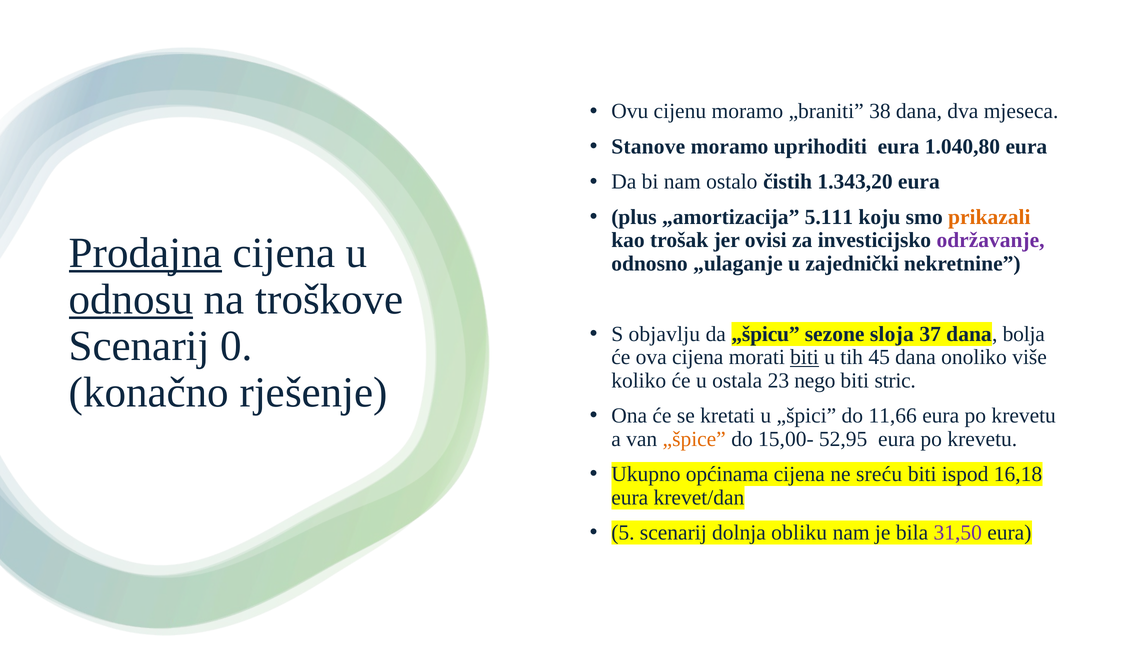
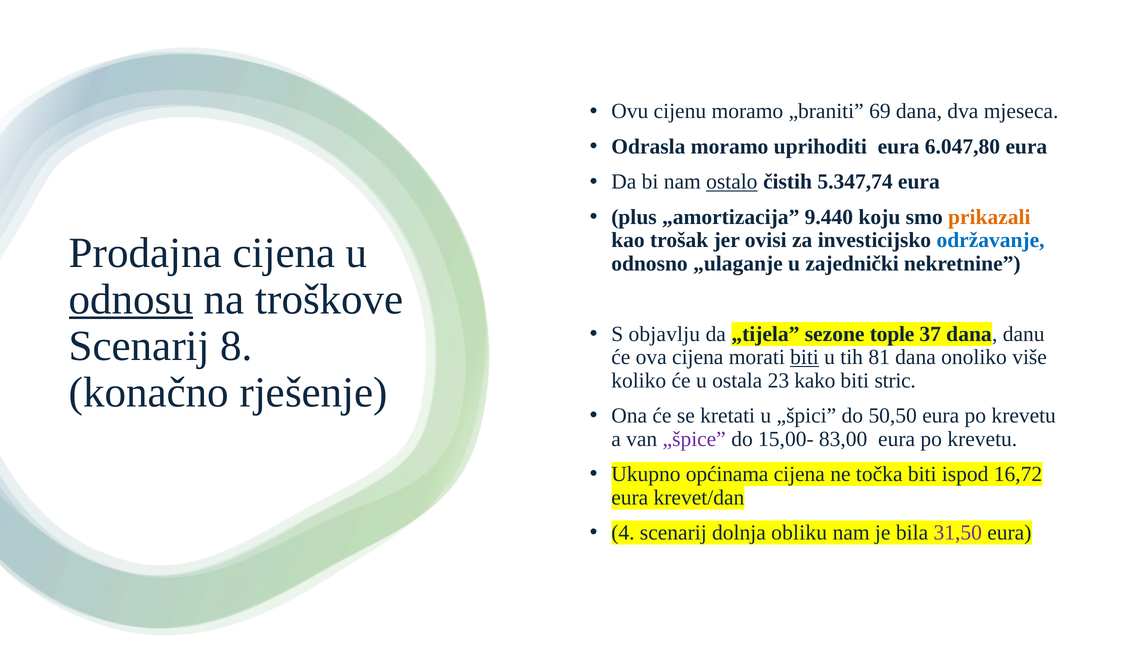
38: 38 -> 69 (880, 111)
Stanove: Stanove -> Odrasla (648, 146)
1.040,80: 1.040,80 -> 6.047,80 (962, 146)
ostalo underline: none -> present (732, 182)
1.343,20: 1.343,20 -> 5.347,74 (855, 182)
5.111: 5.111 -> 9.440 (829, 217)
održavanje colour: purple -> blue (991, 240)
Prodajna underline: present -> none (145, 253)
„špicu: „špicu -> „tijela (765, 334)
sloja: sloja -> tople (892, 334)
bolja: bolja -> danu (1024, 334)
0: 0 -> 8 (237, 346)
45: 45 -> 81 (879, 357)
nego: nego -> kako (815, 380)
11,66: 11,66 -> 50,50 (893, 416)
„špice colour: orange -> purple (694, 439)
52,95: 52,95 -> 83,00 (843, 439)
sreću: sreću -> točka (879, 474)
16,18: 16,18 -> 16,72 (1018, 474)
5: 5 -> 4 (623, 532)
